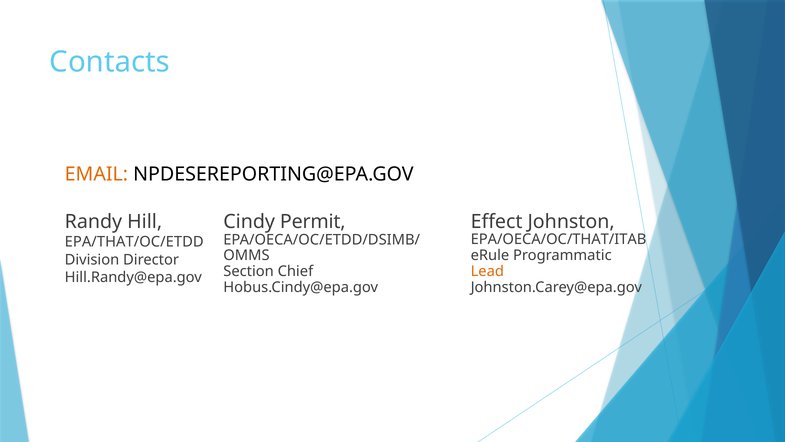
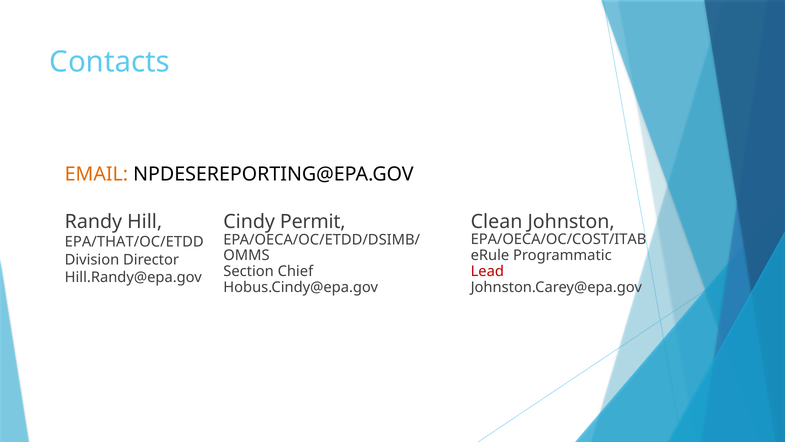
Effect: Effect -> Clean (497, 221)
EPA/OECA/OC/THAT/ITAB: EPA/OECA/OC/THAT/ITAB -> EPA/OECA/OC/COST/ITAB (559, 239)
Lead colour: orange -> red (487, 271)
